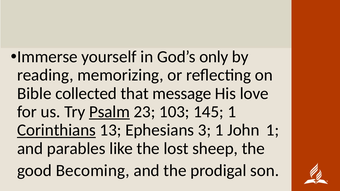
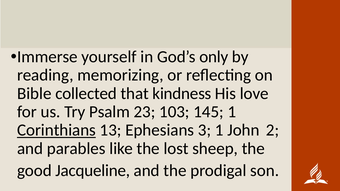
message: message -> kindness (182, 94)
Psalm underline: present -> none (109, 112)
John 1: 1 -> 2 (273, 130)
Becoming: Becoming -> Jacqueline (93, 171)
